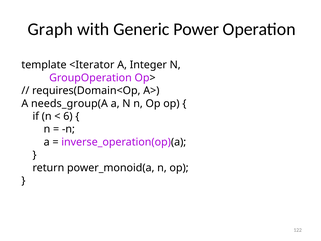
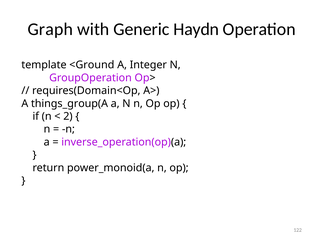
Power: Power -> Haydn (196, 29)
<Iterator: <Iterator -> <Ground (92, 65)
needs_group(A: needs_group(A -> things_group(A (69, 103)
6: 6 -> 2 (68, 116)
